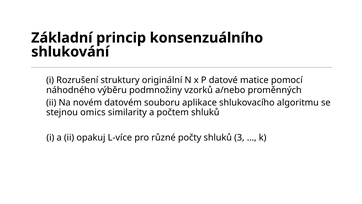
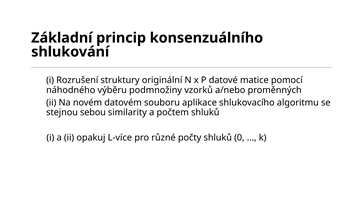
omics: omics -> sebou (93, 112)
3: 3 -> 0 (239, 137)
